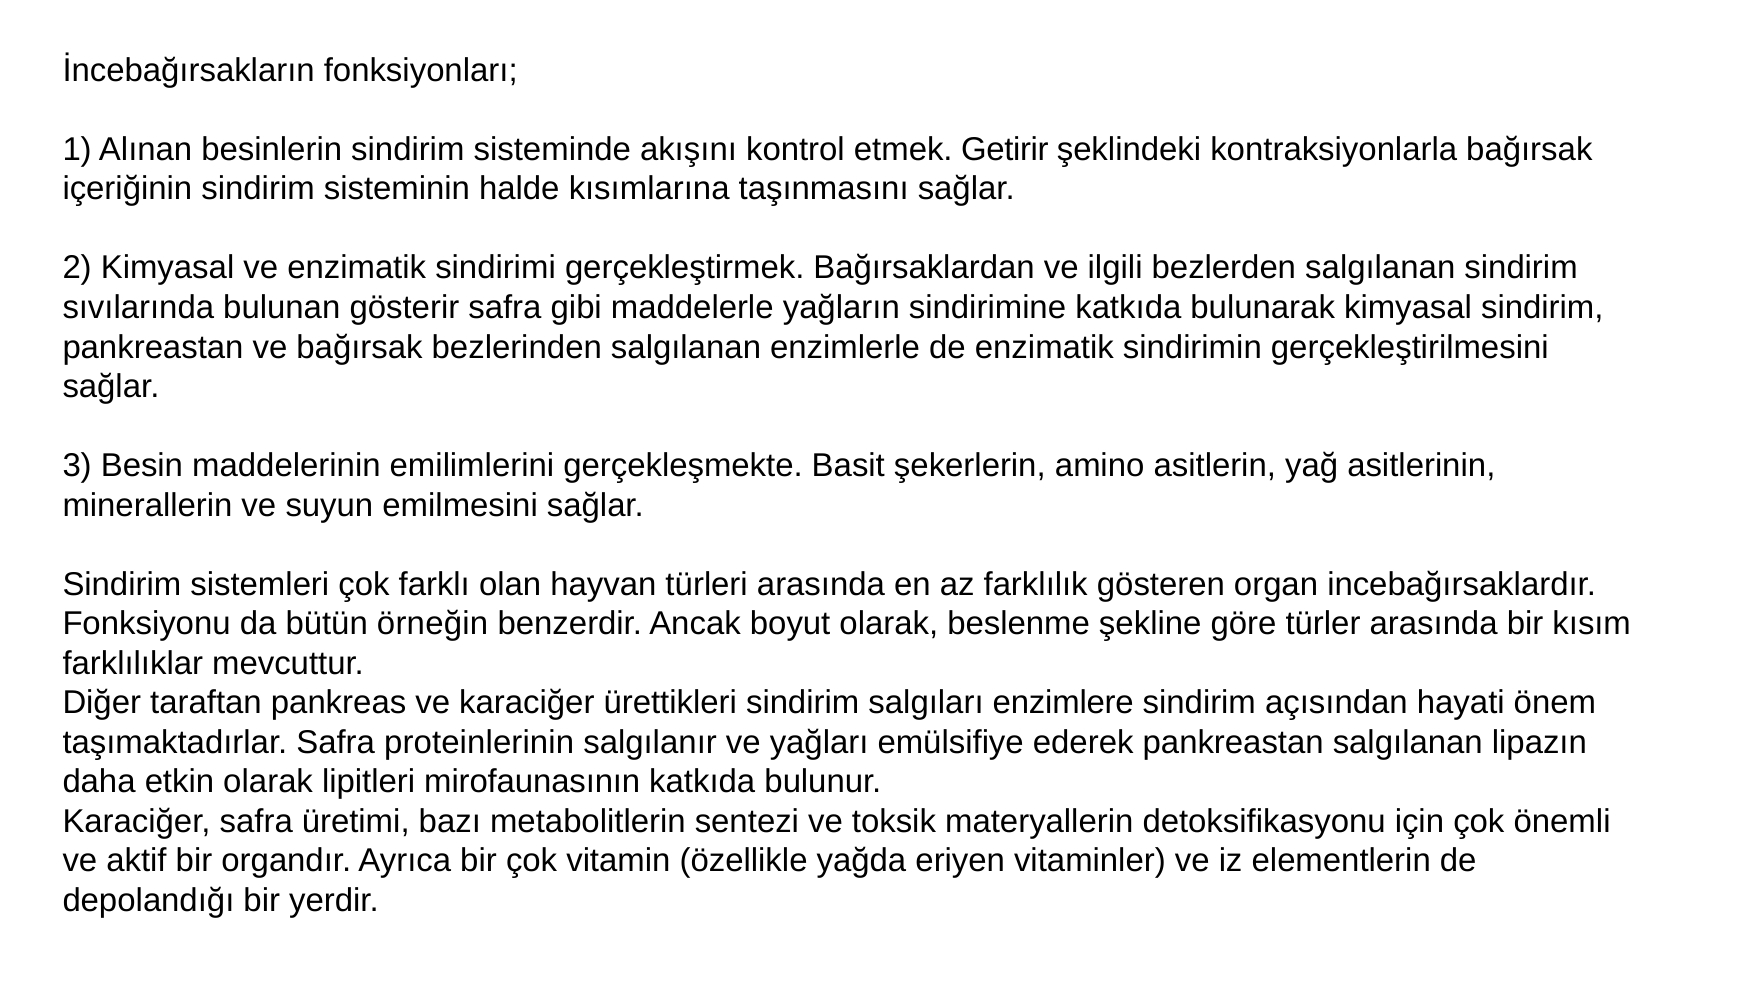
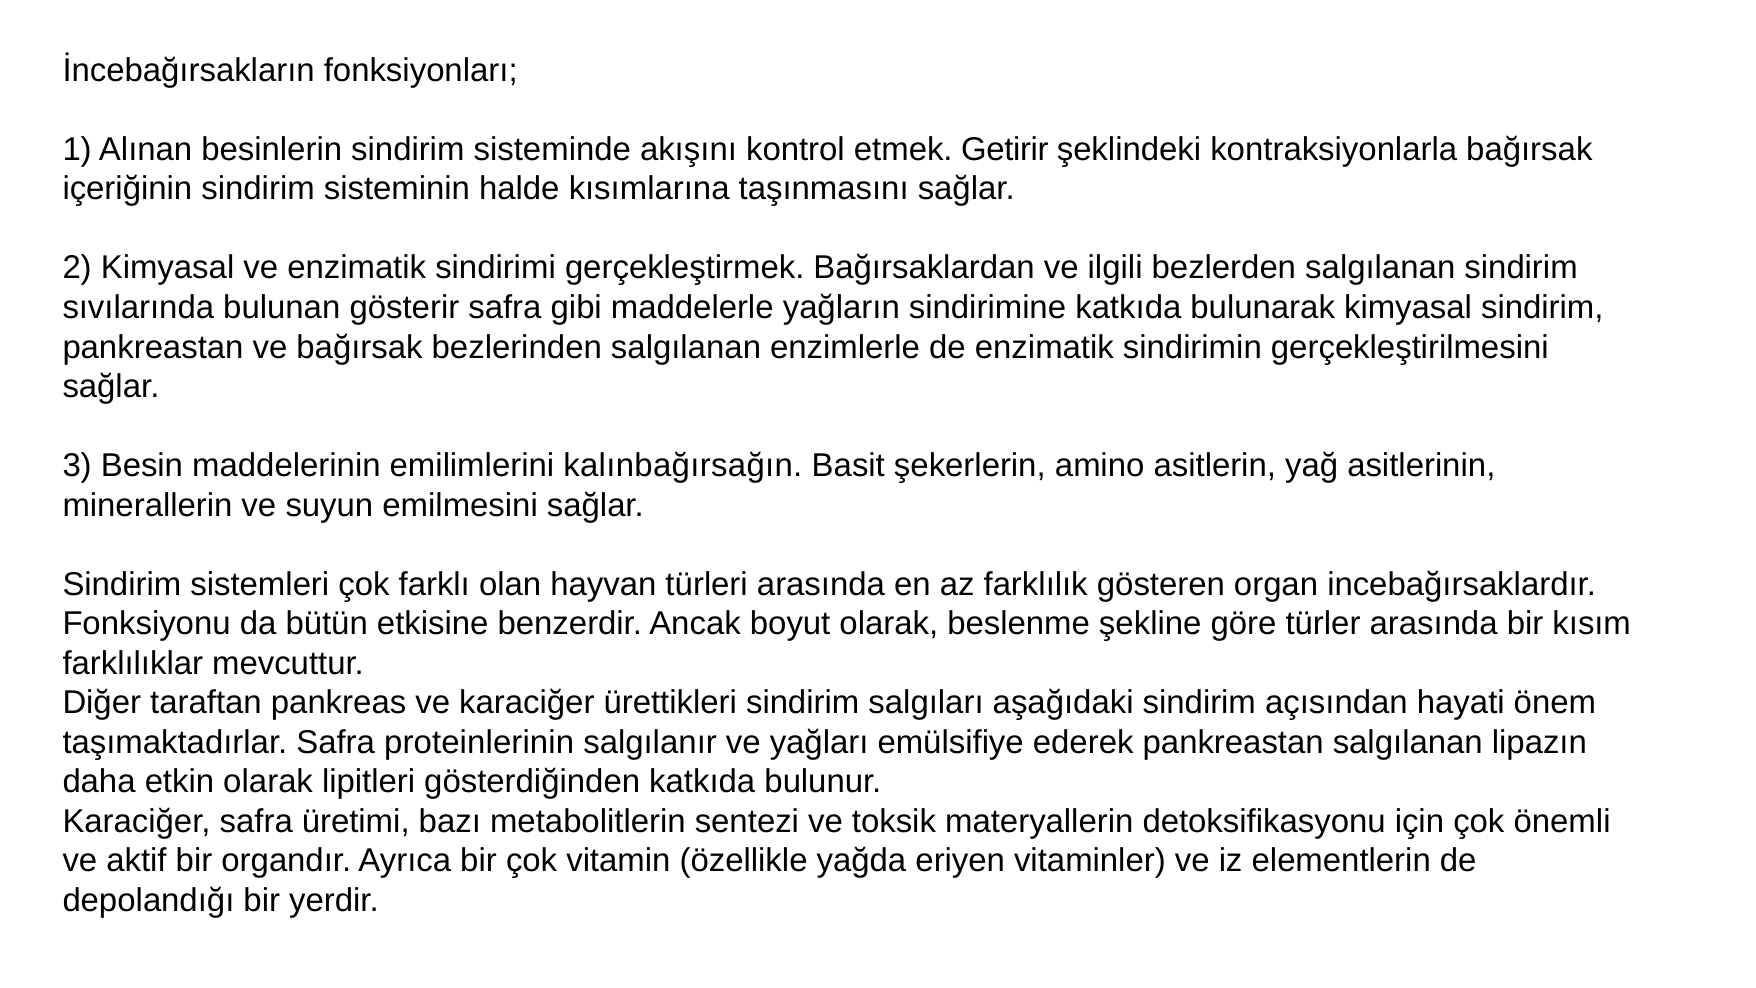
gerçekleşmekte: gerçekleşmekte -> kalınbağırsağın (683, 466)
örneğin: örneğin -> etkisine (433, 624)
enzimlere: enzimlere -> aşağıdaki (1063, 703)
mirofaunasının: mirofaunasının -> gösterdiğinden (532, 782)
